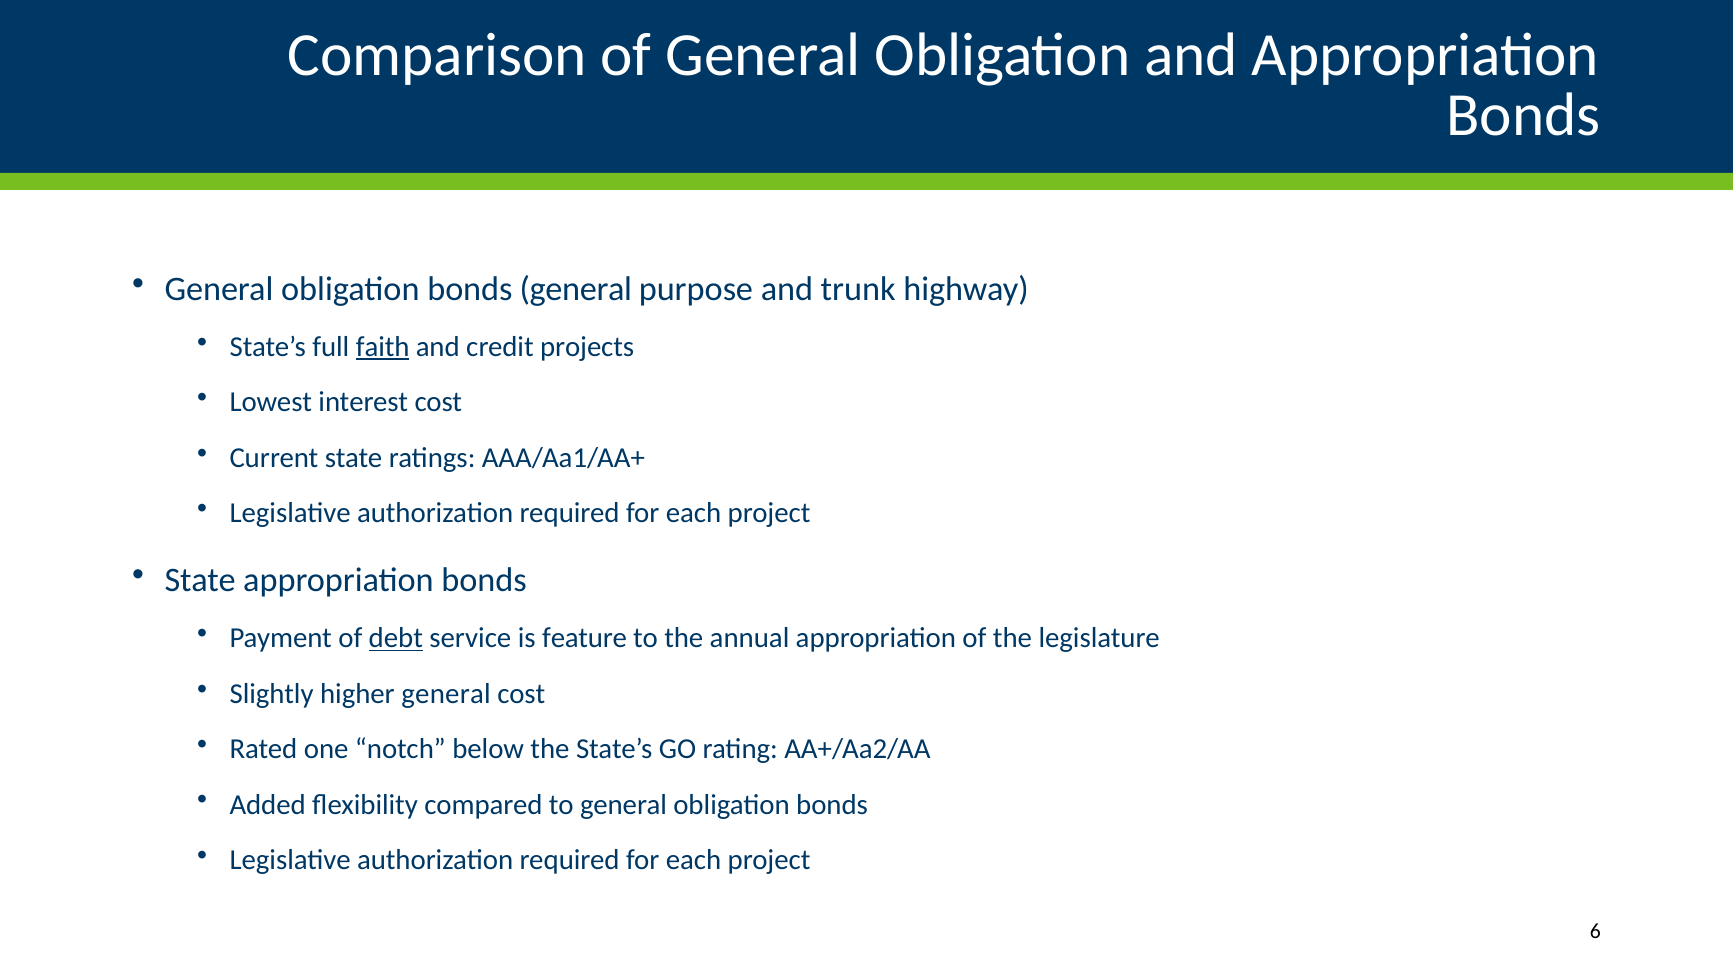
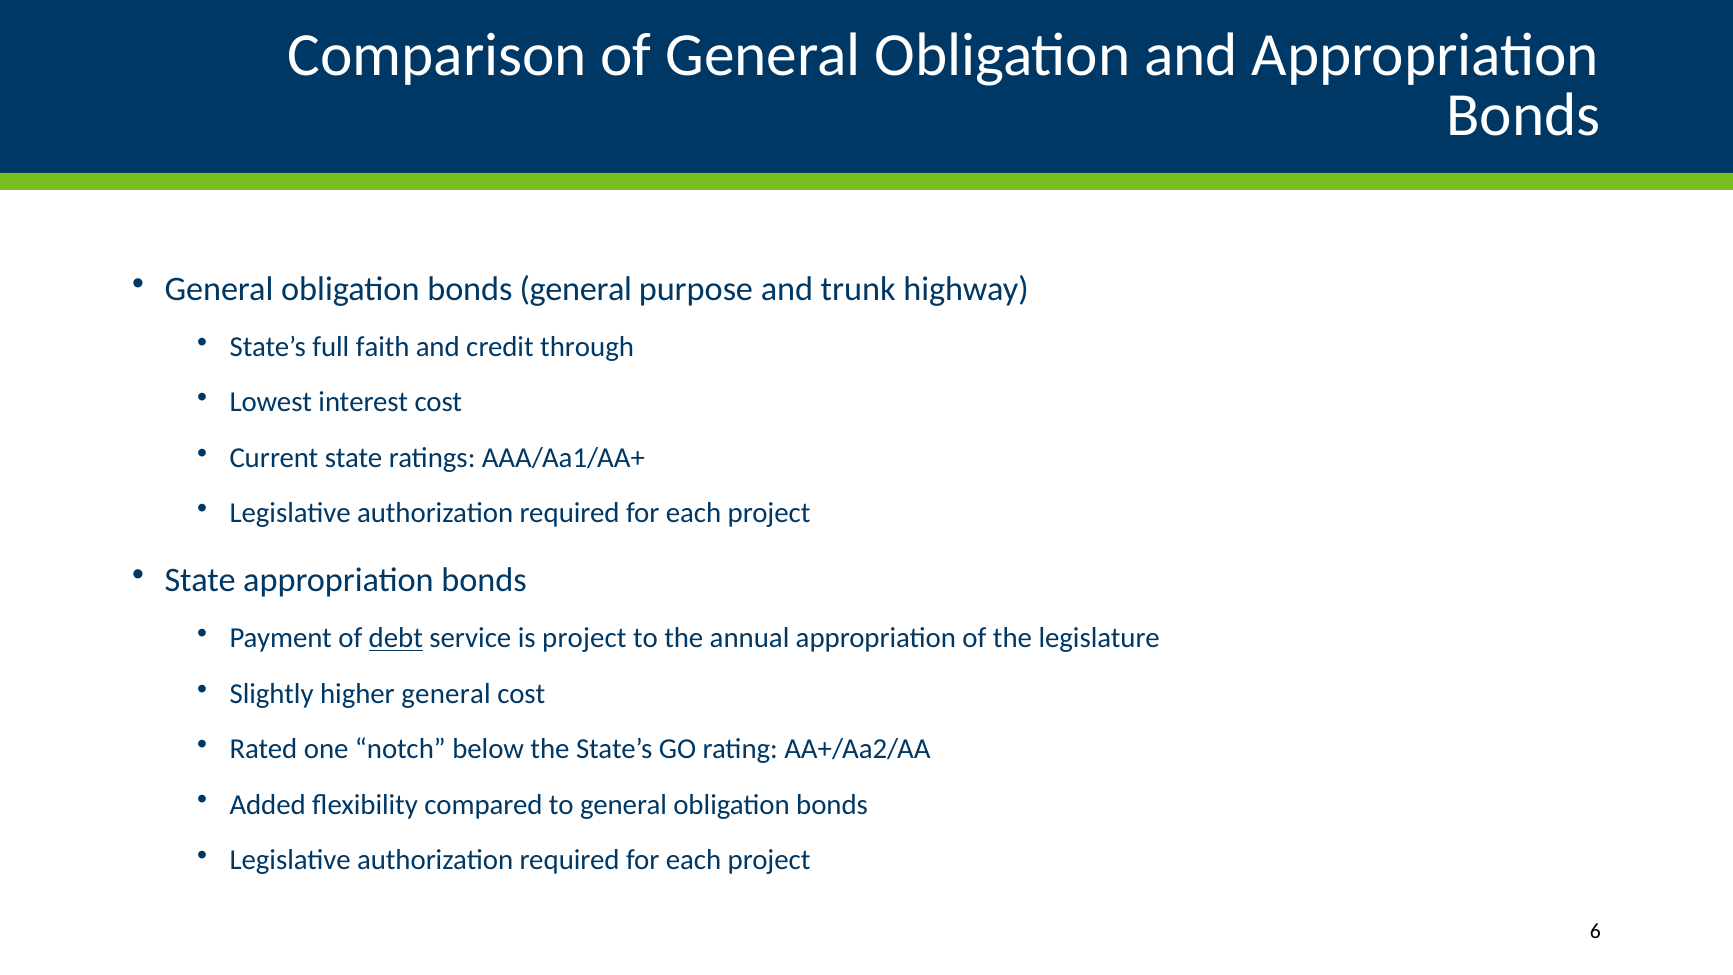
faith underline: present -> none (383, 347)
projects: projects -> through (587, 347)
is feature: feature -> project (584, 638)
